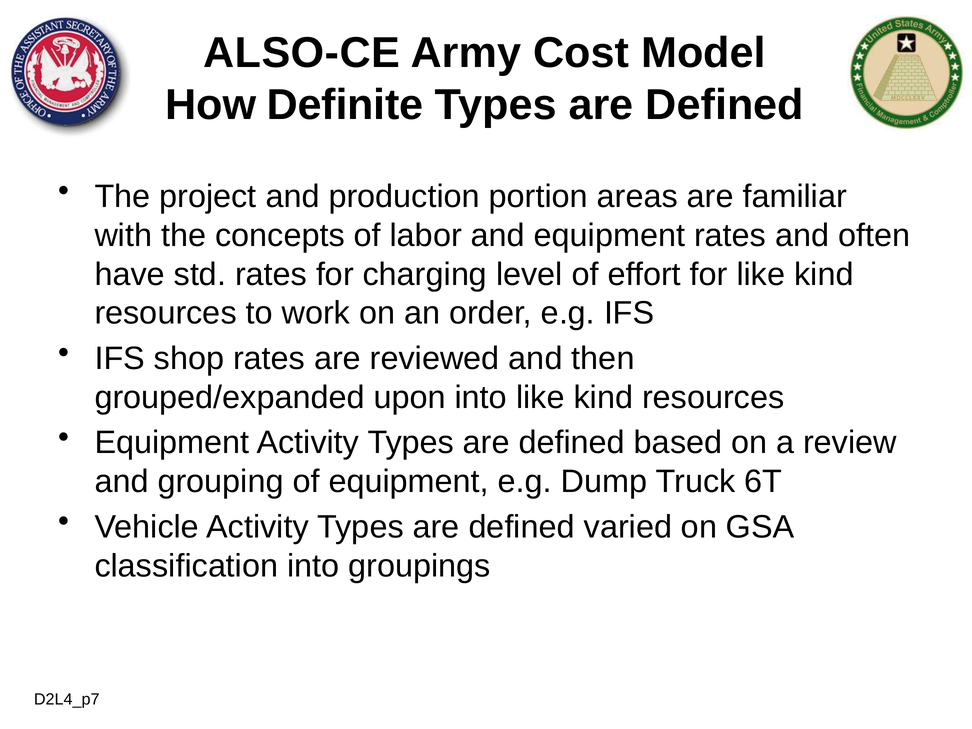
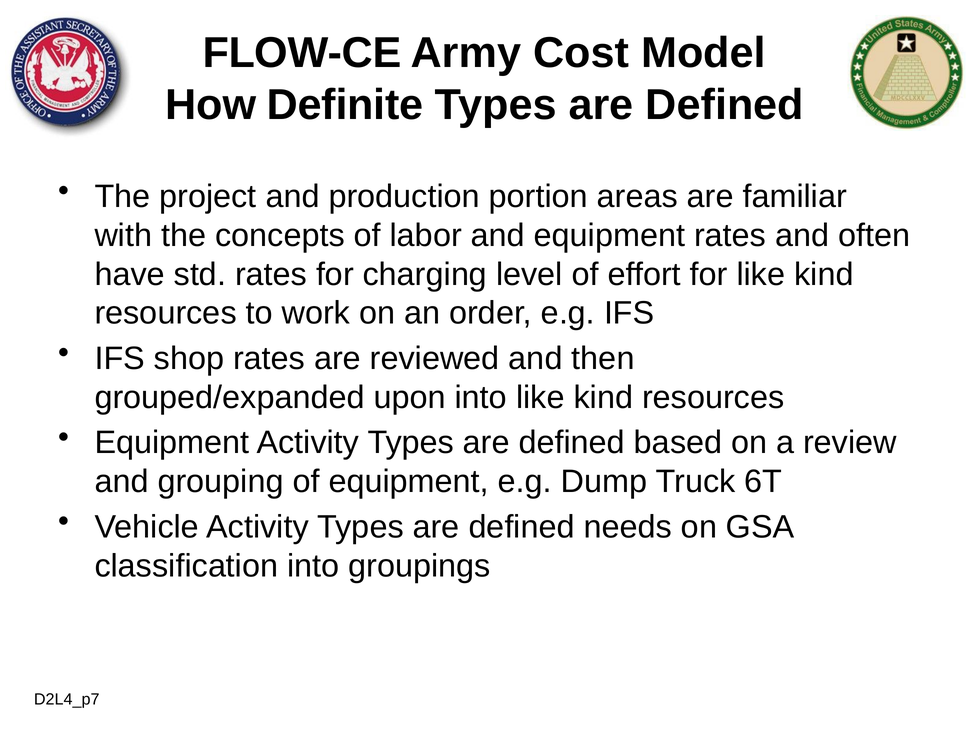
ALSO-CE: ALSO-CE -> FLOW-CE (302, 53)
varied: varied -> needs (628, 527)
